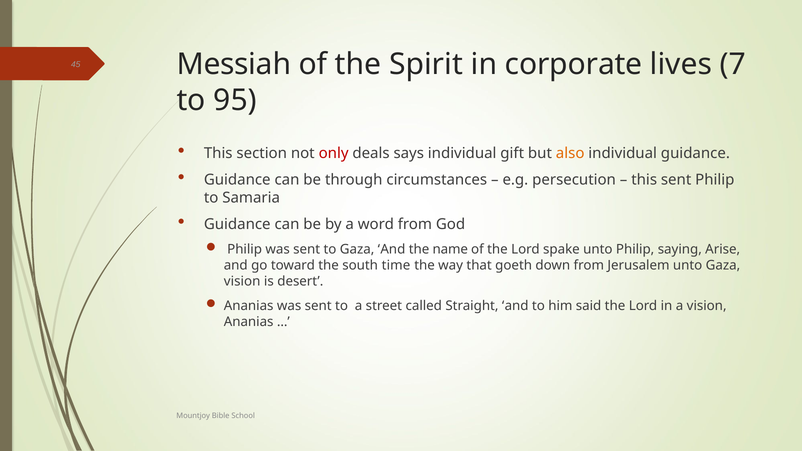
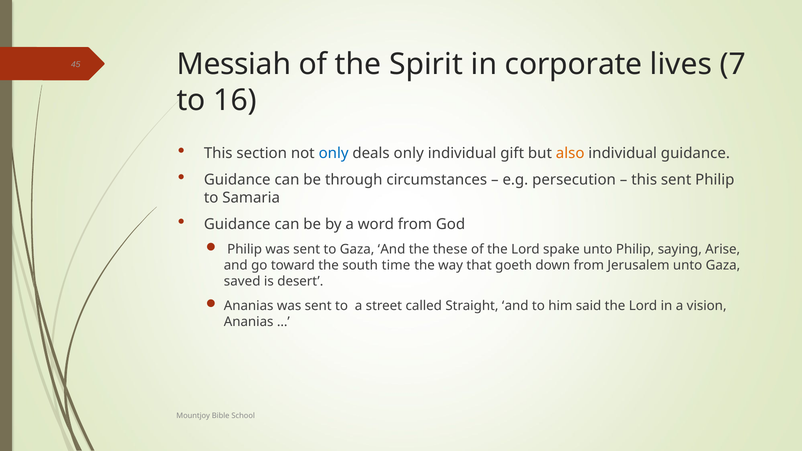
95: 95 -> 16 (235, 100)
only colour: red -> blue (334, 153)
deals says: says -> only (409, 153)
name: name -> these (450, 250)
vision: vision -> saved (242, 282)
